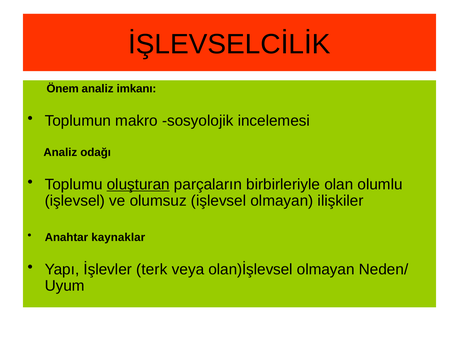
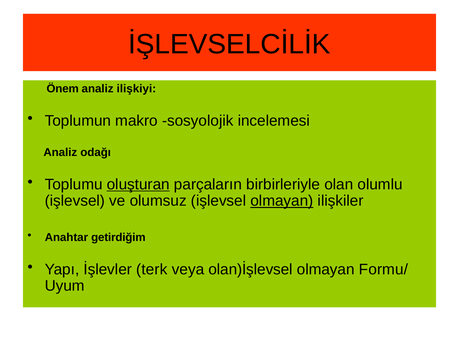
imkanı: imkanı -> ilişkiyi (136, 89)
olmayan underline: none -> present (282, 201)
kaynaklar: kaynaklar -> getirdiğim (118, 237)
Neden/: Neden/ -> Formu/ (384, 270)
